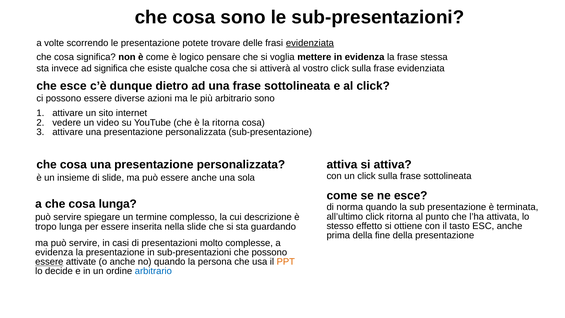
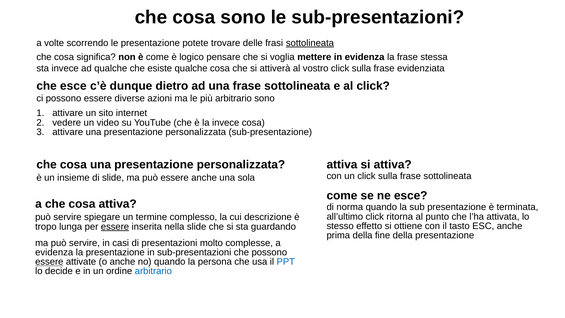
frasi evidenziata: evidenziata -> sottolineata (310, 43)
ad significa: significa -> qualche (111, 68)
la ritorna: ritorna -> invece (226, 123)
cosa lunga: lunga -> attiva (118, 204)
essere underline: none -> present (115, 226)
PPT colour: orange -> blue (286, 262)
